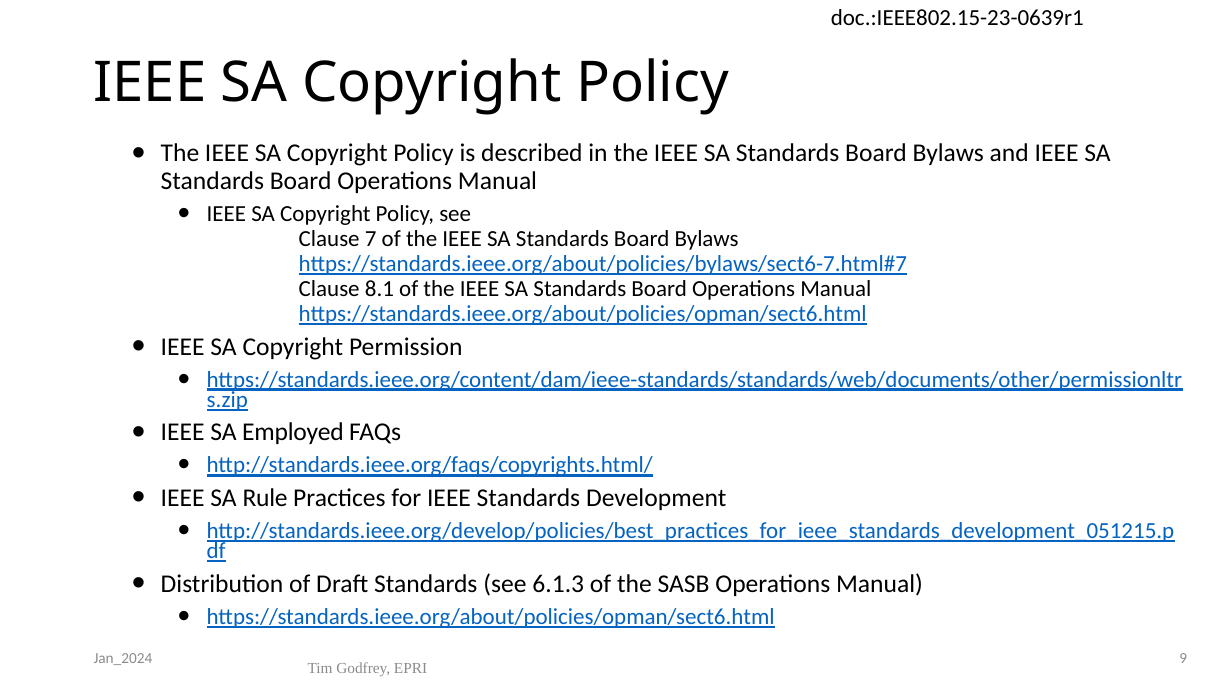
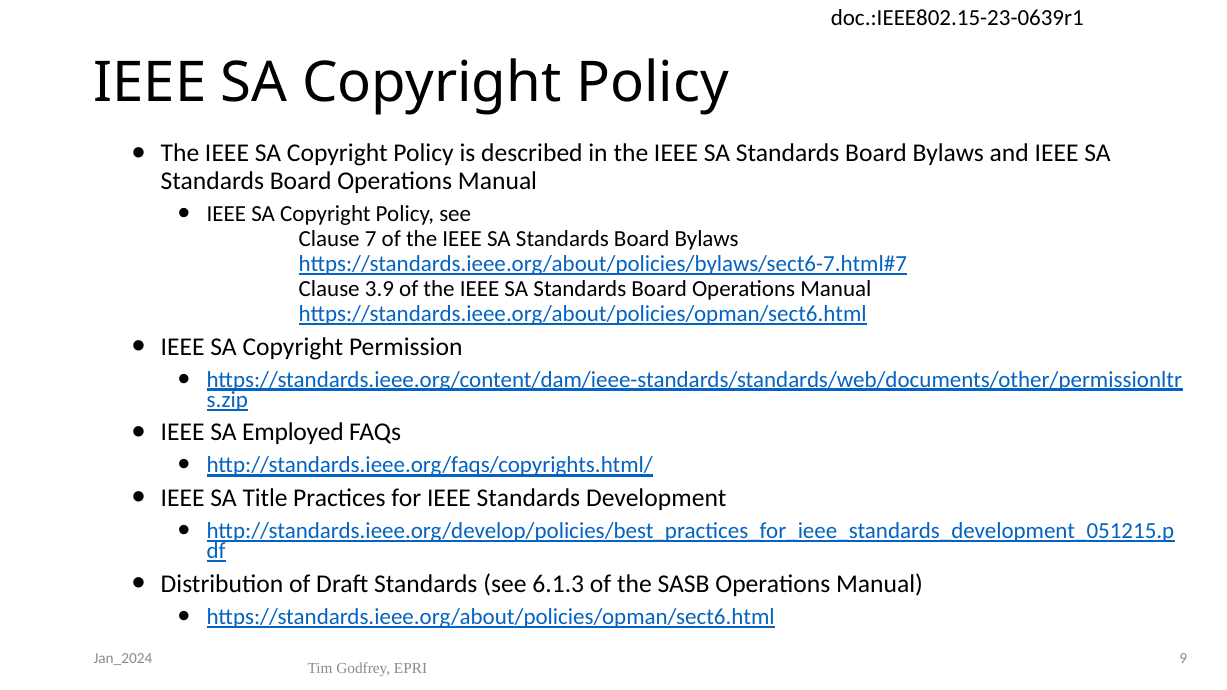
8.1: 8.1 -> 3.9 (379, 289)
Rule: Rule -> Title (265, 498)
